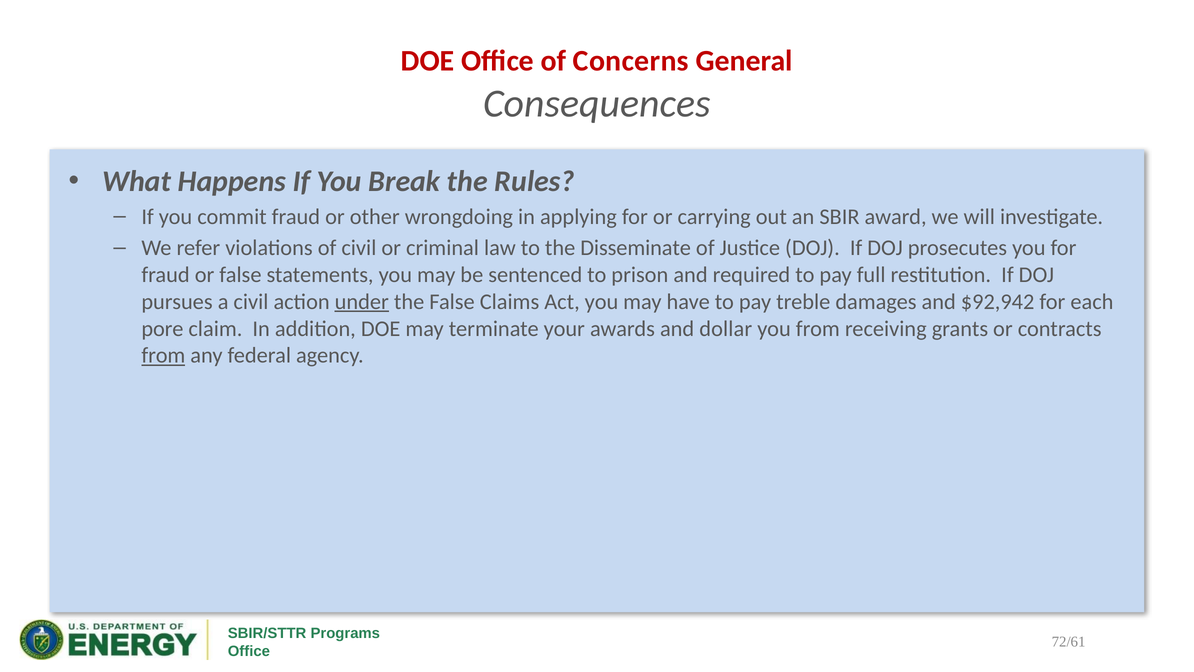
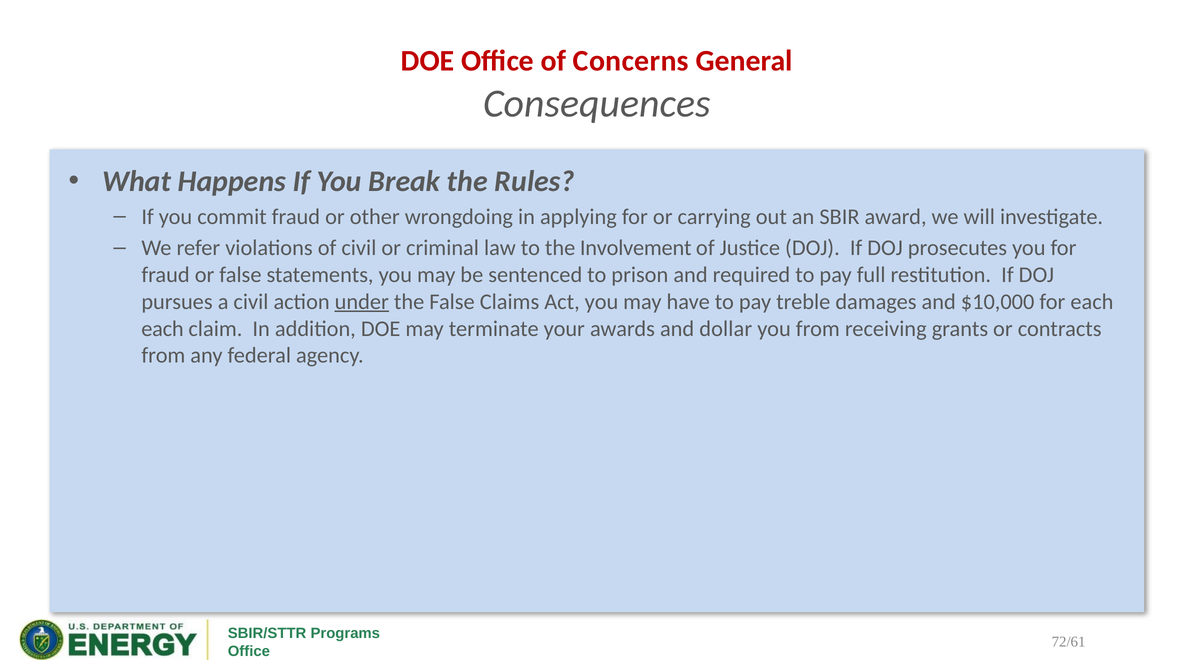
Disseminate: Disseminate -> Involvement (636, 248)
$92,942: $92,942 -> $10,000 (998, 302)
pore: pore -> each (162, 328)
from underline: present -> none (163, 355)
